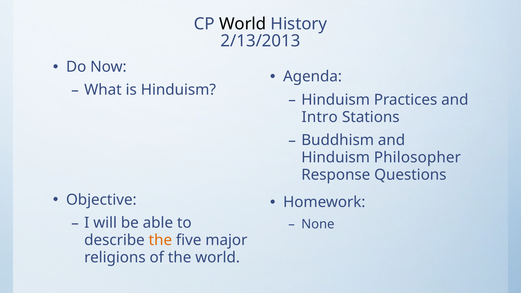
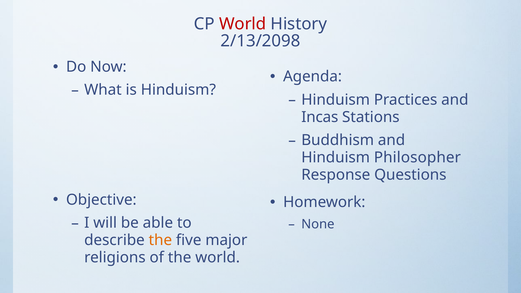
World colour: black -> red (243, 24)
2/13/2013: 2/13/2013 -> 2/13/2098 (261, 41)
Intro: Intro -> Incas (320, 117)
